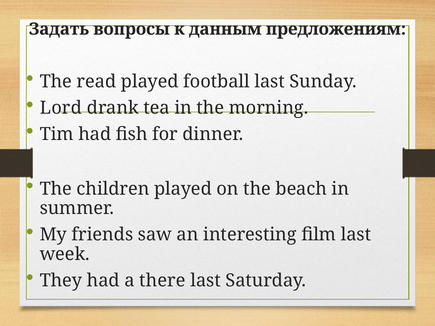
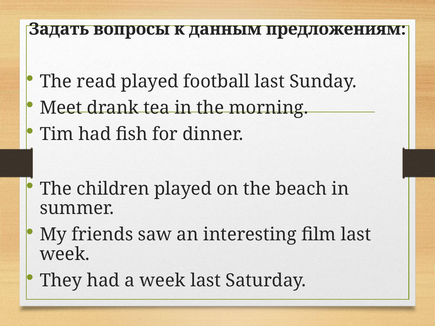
Lord: Lord -> Meet (61, 108)
a there: there -> week (162, 281)
